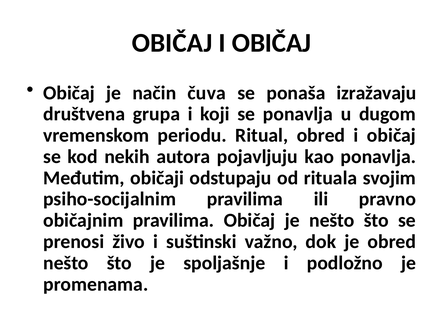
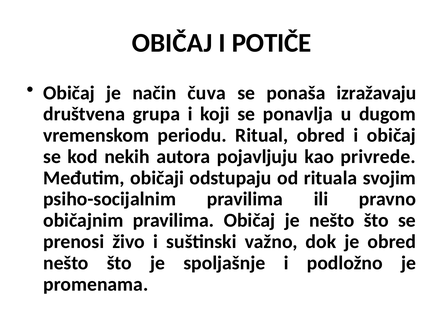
OBIČAJ I OBIČAJ: OBIČAJ -> POTIČE (272, 43)
kao ponavlja: ponavlja -> privrede (378, 157)
